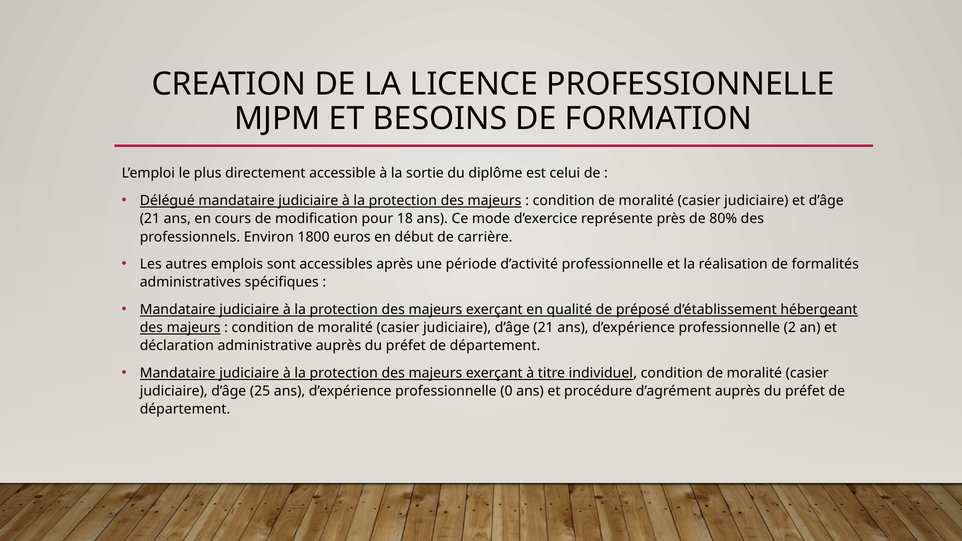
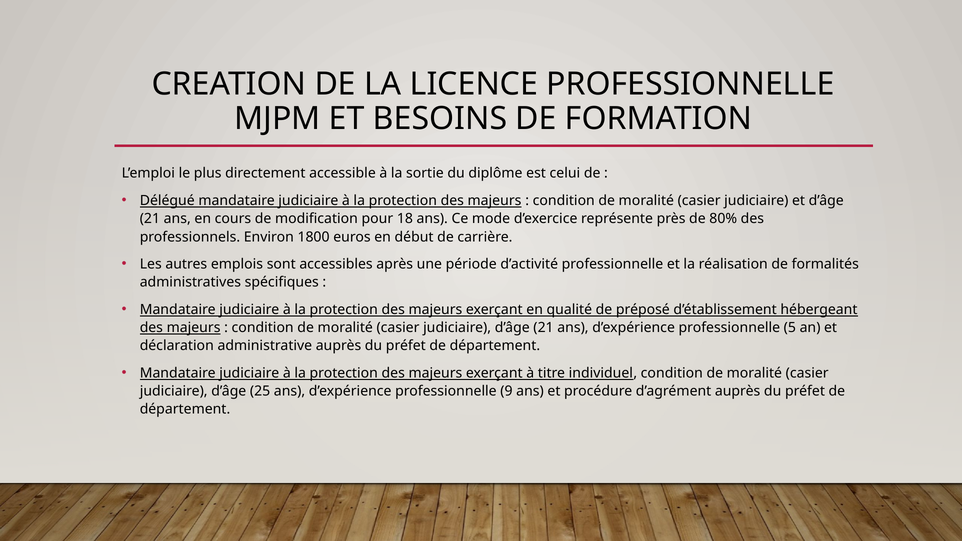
2: 2 -> 5 (790, 328)
0: 0 -> 9 (506, 391)
